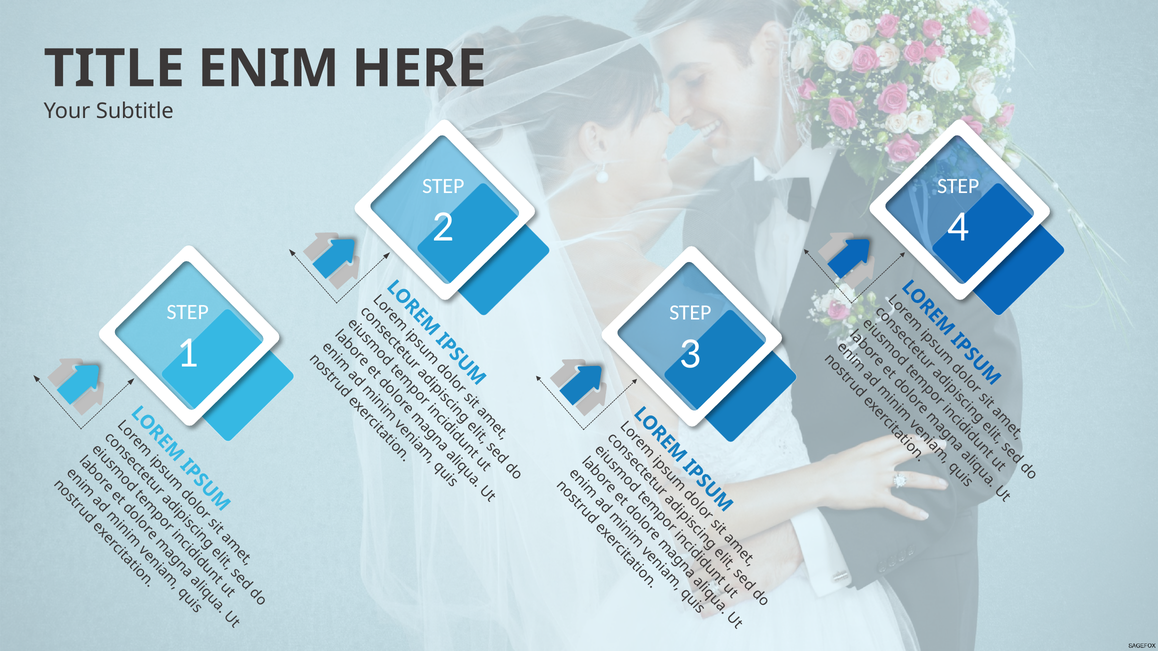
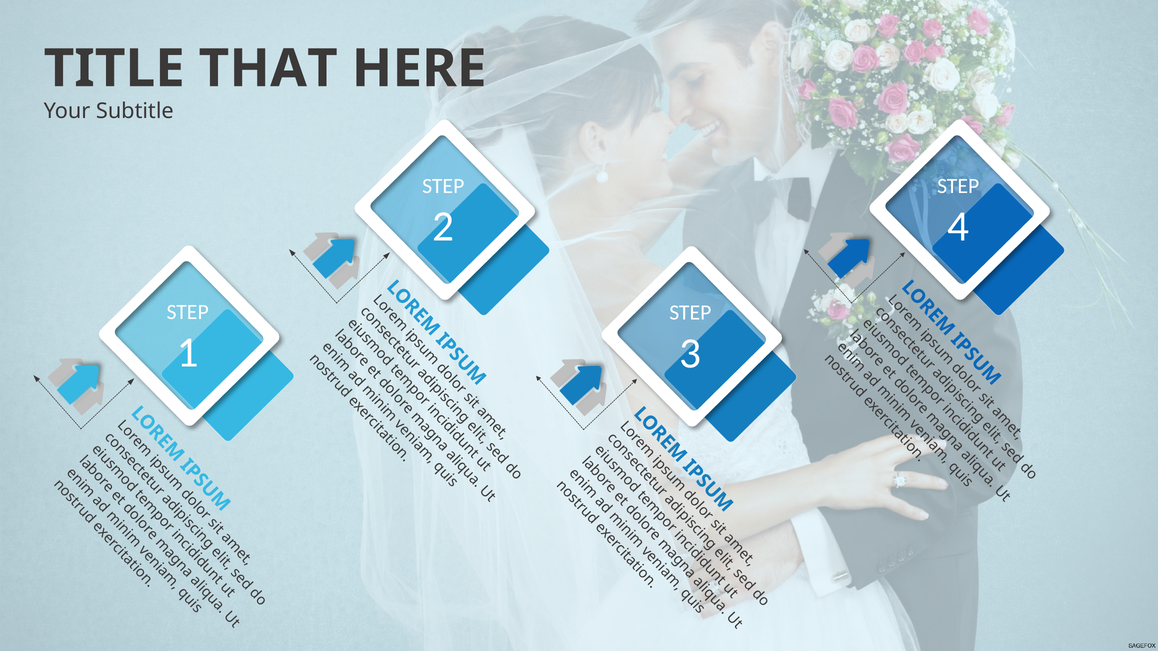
ENIM: ENIM -> THAT (268, 69)
